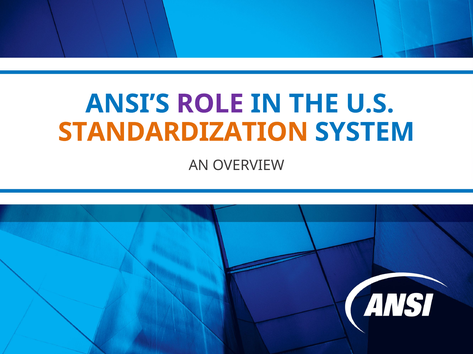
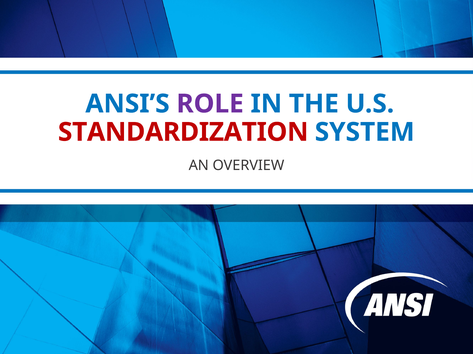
STANDARDIZATION colour: orange -> red (183, 132)
